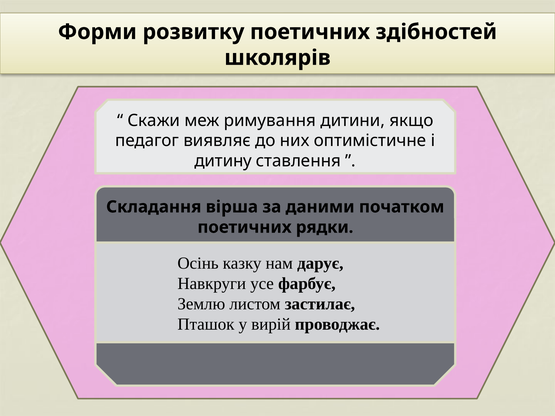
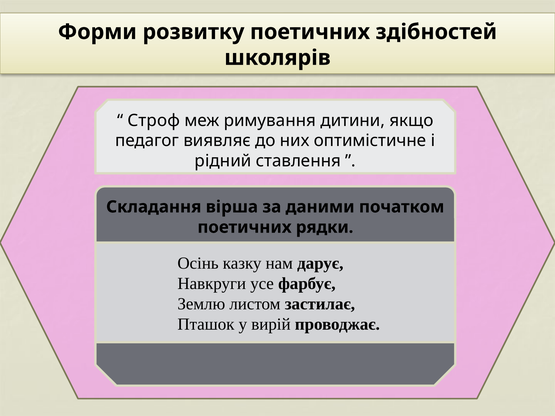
Скажи: Скажи -> Строф (154, 120)
дитину: дитину -> рідний (223, 161)
